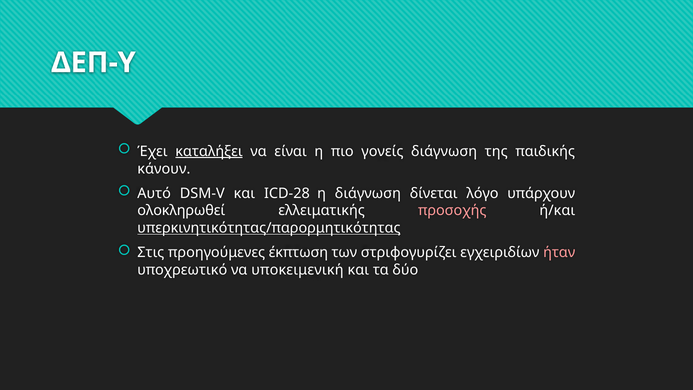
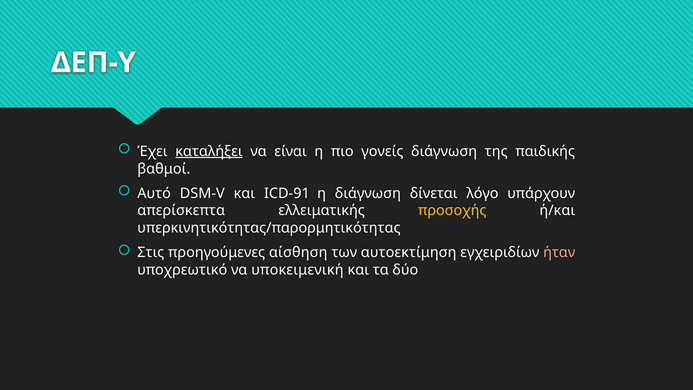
κάνουν: κάνουν -> βαθμοί (164, 169)
ICD-28: ICD-28 -> ICD-91 (287, 193)
ολοκληρωθεί: ολοκληρωθεί -> απερίσκεπτα (181, 211)
προσοχής colour: pink -> yellow (452, 211)
υπερκινητικότητας/παρορμητικότητας underline: present -> none (269, 228)
έκπτωση: έκπτωση -> αίσθηση (298, 253)
στριφογυρίζει: στριφογυρίζει -> αυτοεκτίμηση (409, 253)
